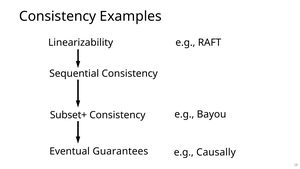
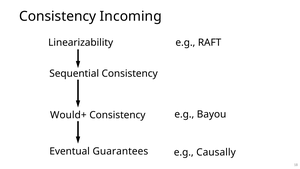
Examples: Examples -> Incoming (131, 16)
Subset+: Subset+ -> Would+ (68, 115)
